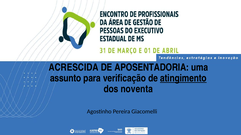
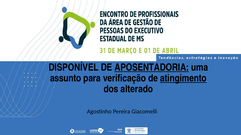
ACRESCIDA: ACRESCIDA -> DISPONÍVEL (74, 68)
APOSENTADORIA underline: none -> present (152, 68)
noventa: noventa -> alterado (137, 89)
